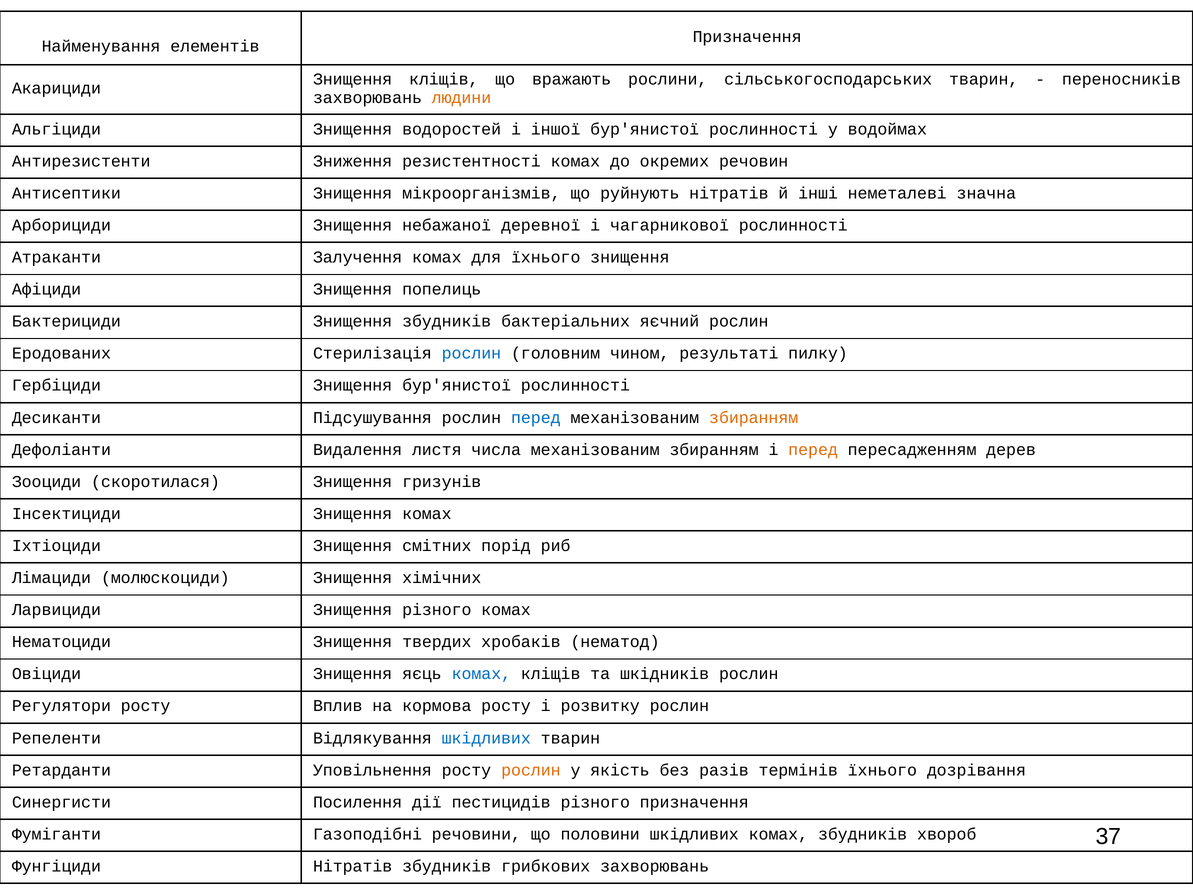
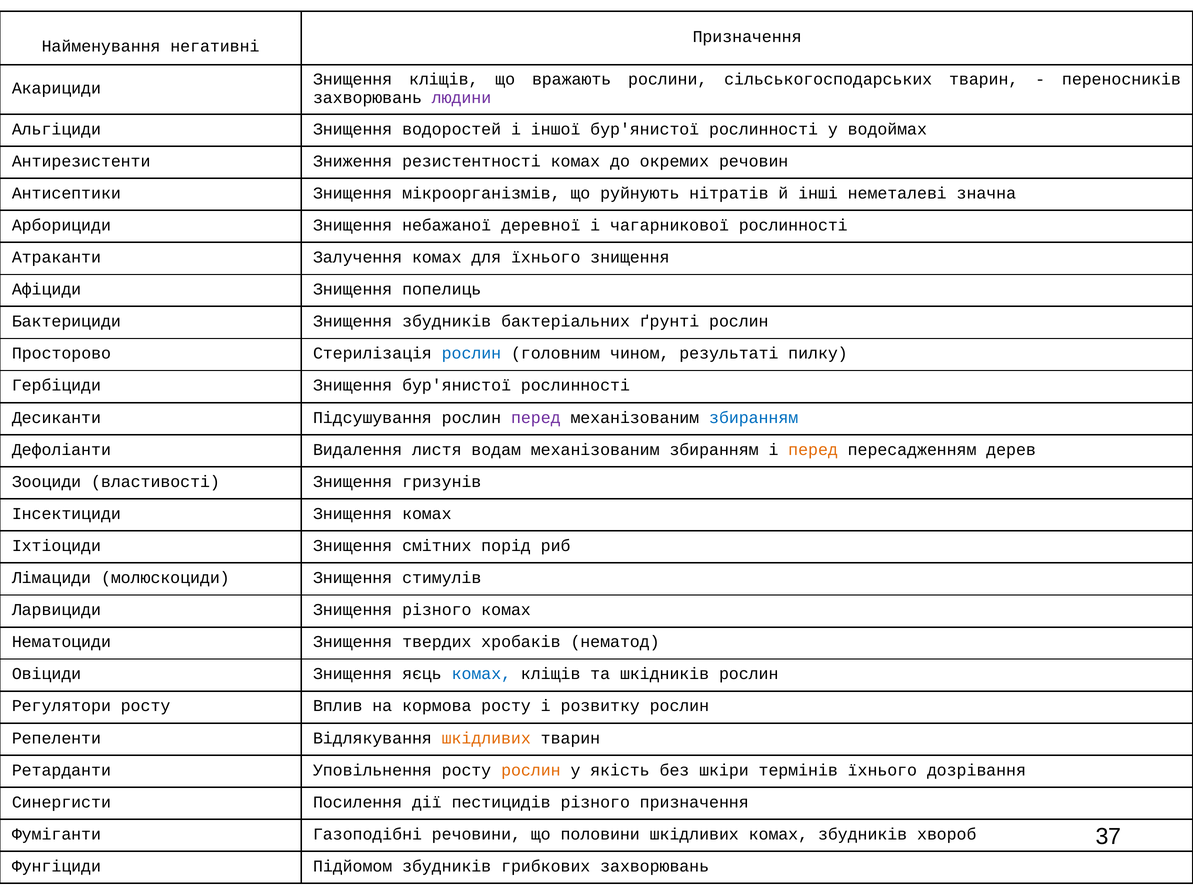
елементів: елементів -> негативні (215, 46)
людини colour: orange -> purple (461, 98)
яєчний: яєчний -> ґрунті (669, 321)
Еродованих: Еродованих -> Просторово (61, 353)
перед colour: blue -> purple (536, 417)
збиранням colour: orange -> blue (754, 417)
числа: числа -> водам (496, 449)
скоротилася: скоротилася -> властивості (155, 481)
хімічних: хімічних -> стимулів (442, 578)
шкідливих colour: blue -> orange (486, 738)
разів: разів -> шкіри (724, 770)
Фунгіциди Нітратів: Нітратів -> Підйомом (353, 866)
